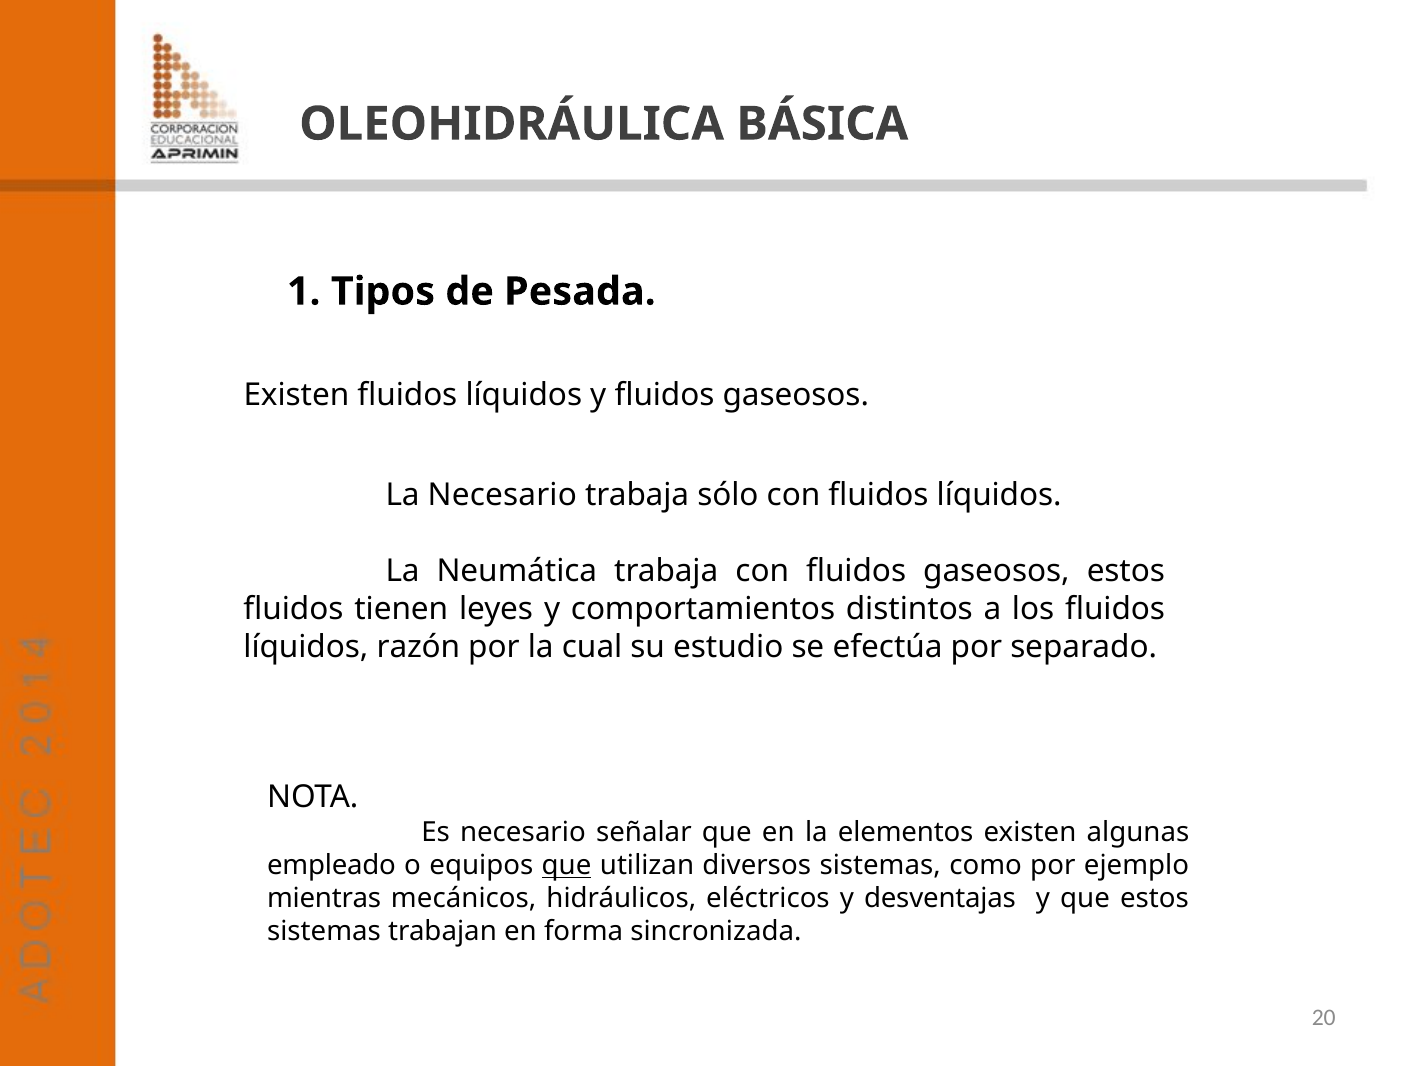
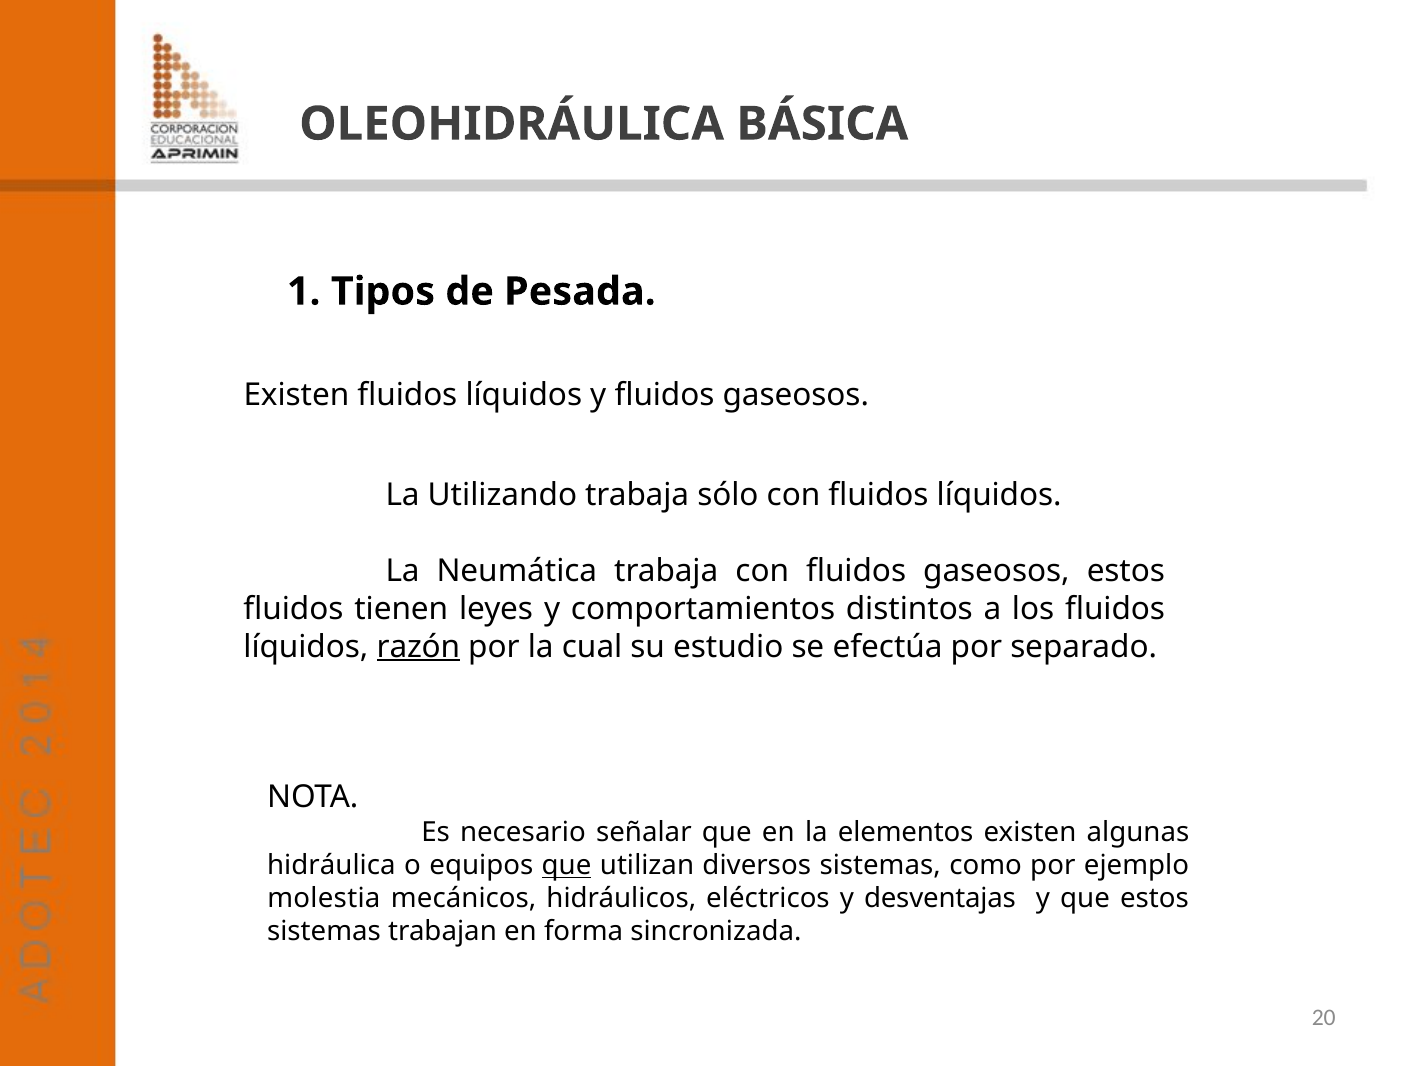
La Necesario: Necesario -> Utilizando (502, 495)
razón underline: none -> present (418, 647)
empleado: empleado -> hidráulica (331, 865)
mientras: mientras -> molestia (324, 898)
